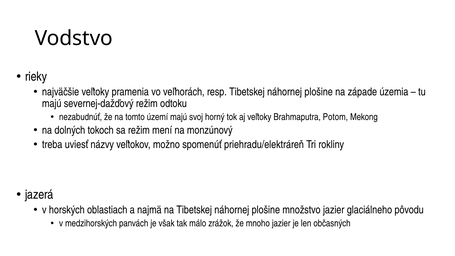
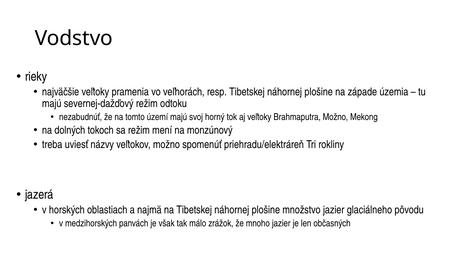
Brahmaputra Potom: Potom -> Možno (335, 117)
